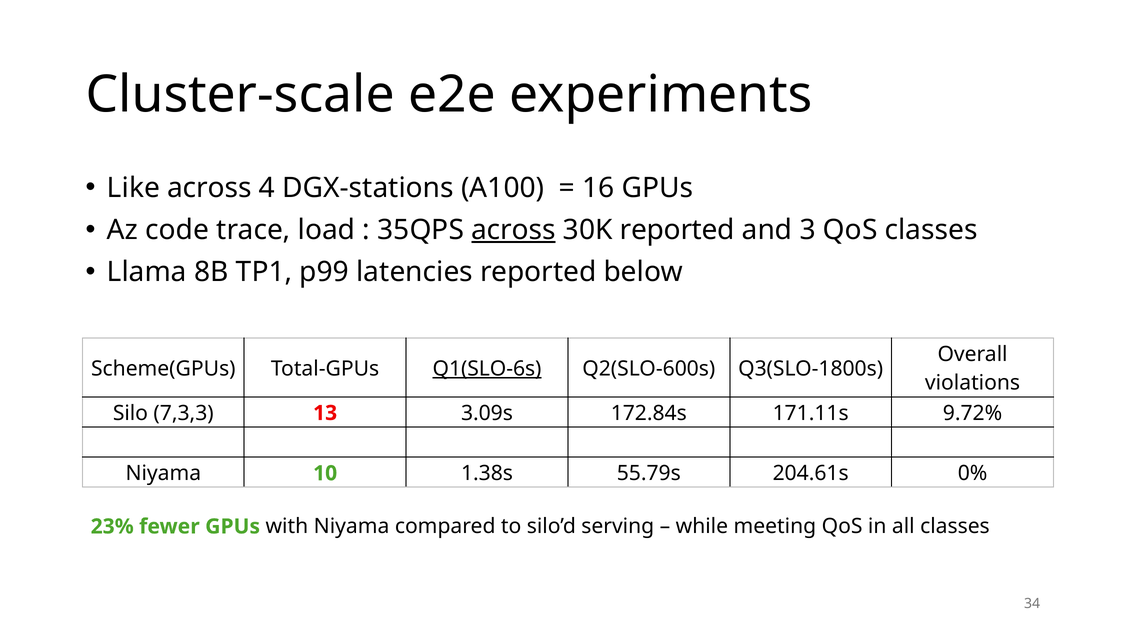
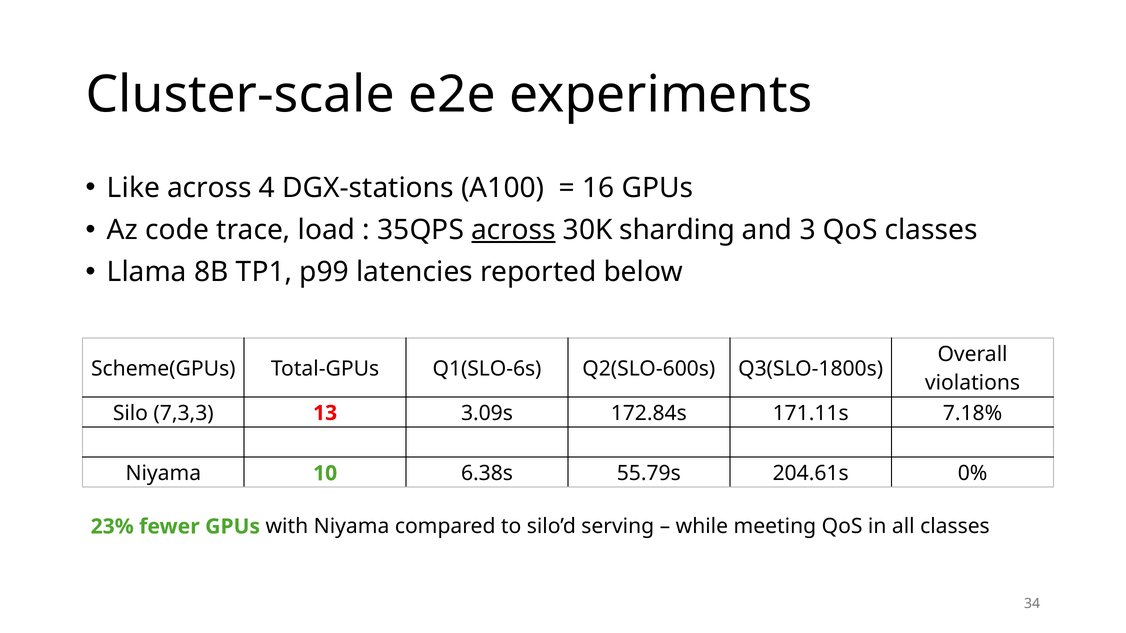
30K reported: reported -> sharding (677, 230)
Q1(SLO-6s underline: present -> none (487, 369)
9.72%: 9.72% -> 7.18% (973, 413)
1.38s: 1.38s -> 6.38s (487, 474)
